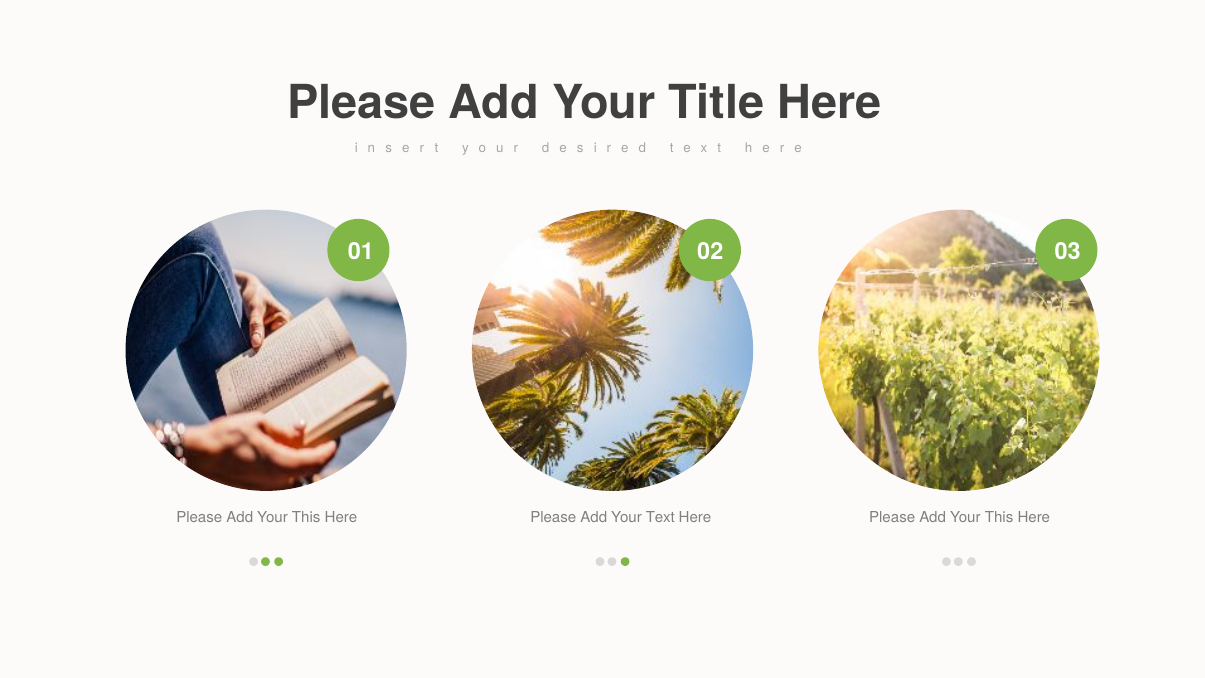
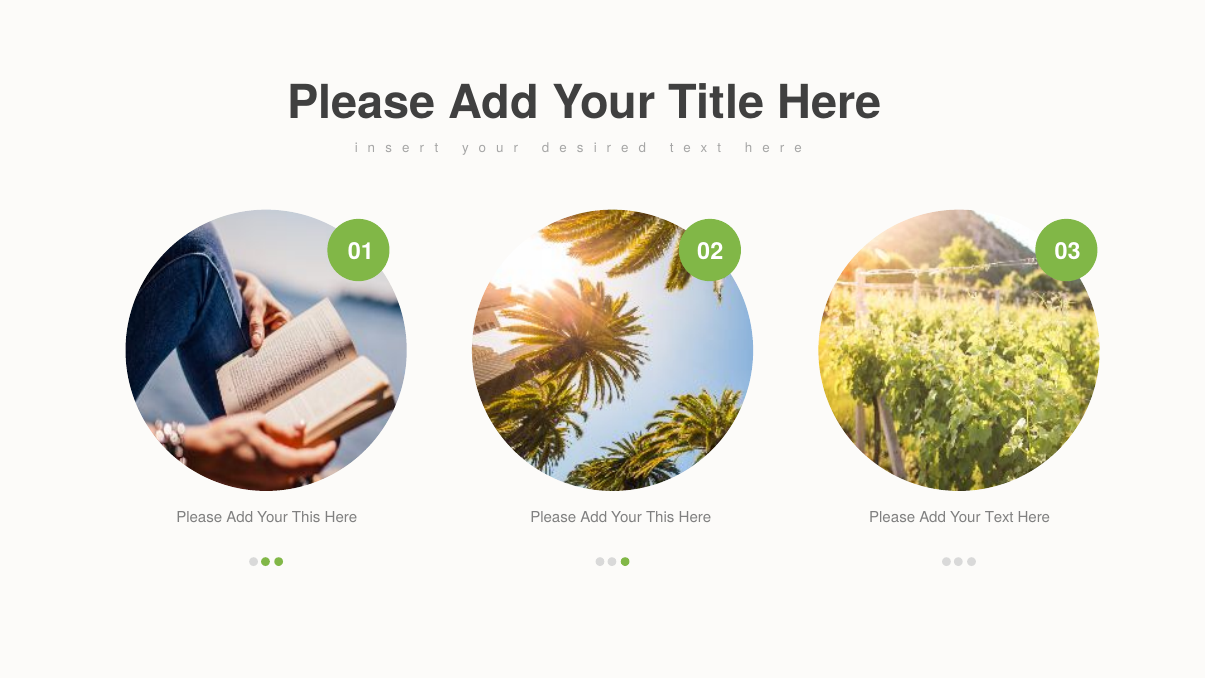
Text: Text -> This (660, 518)
This: This -> Text (999, 518)
